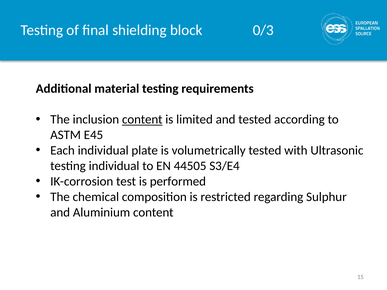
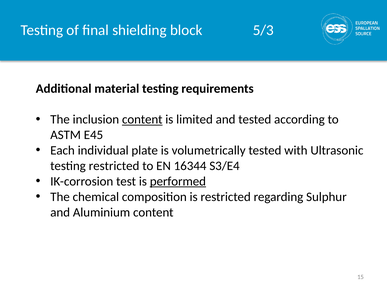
0/3: 0/3 -> 5/3 (263, 30)
testing individual: individual -> restricted (114, 166)
44505: 44505 -> 16344 (190, 166)
performed underline: none -> present (178, 182)
